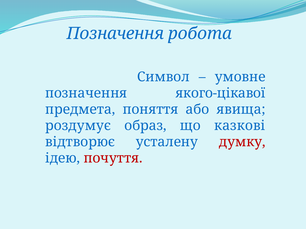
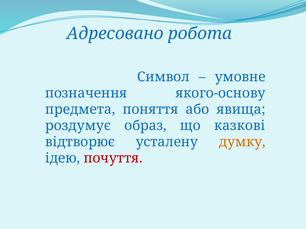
Позначення: Позначення -> Адресовано (115, 34)
якого-цікавої: якого-цікавої -> якого-основу (220, 93)
думку colour: red -> orange (242, 142)
